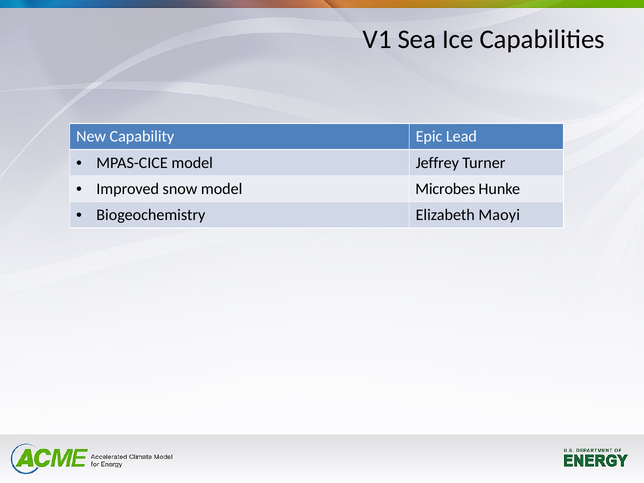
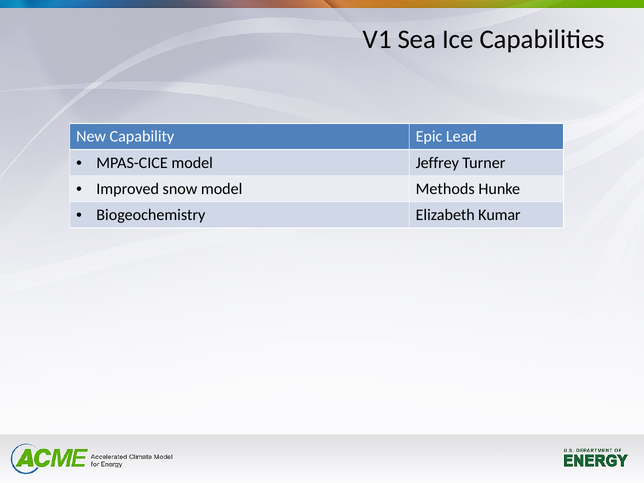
Microbes: Microbes -> Methods (445, 189)
Maoyi: Maoyi -> Kumar (499, 215)
